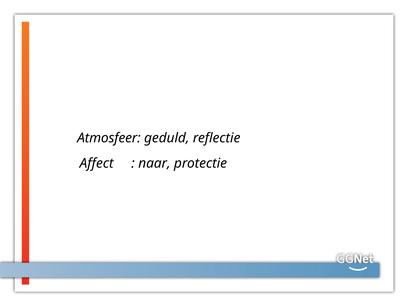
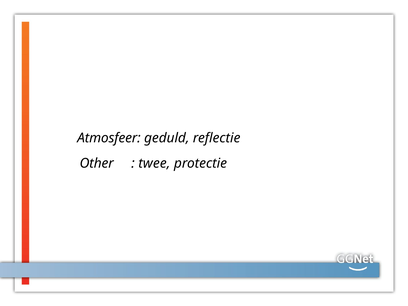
Affect: Affect -> Other (97, 163)
naar: naar -> twee (154, 163)
